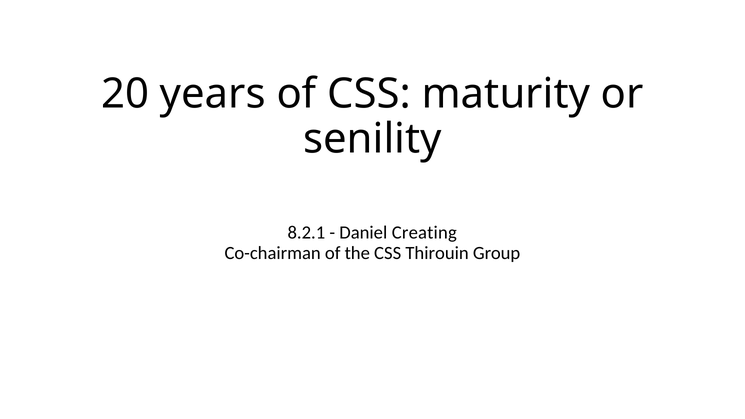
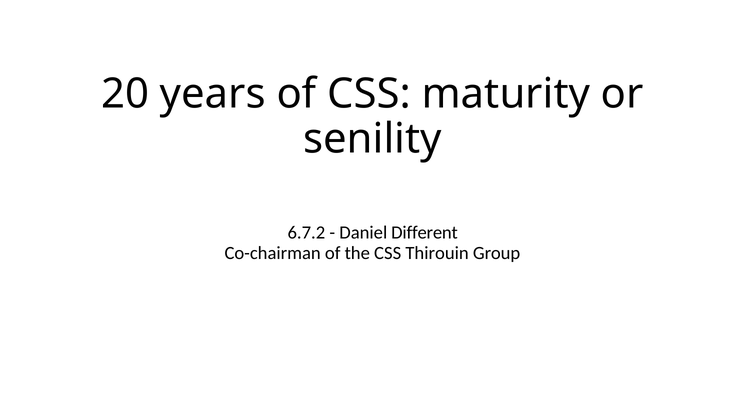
8.2.1: 8.2.1 -> 6.7.2 (306, 233)
Creating: Creating -> Different (424, 233)
